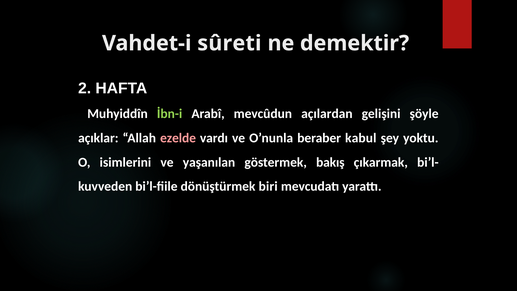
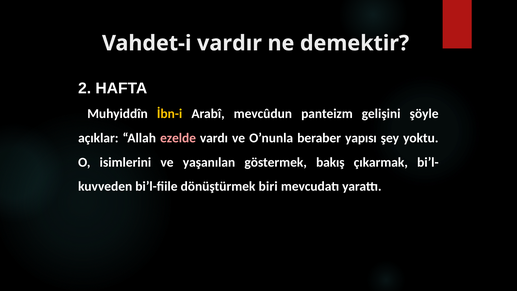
sûreti: sûreti -> vardır (229, 43)
İbn-i colour: light green -> yellow (170, 114)
açılardan: açılardan -> panteizm (327, 114)
kabul: kabul -> yapısı (361, 138)
